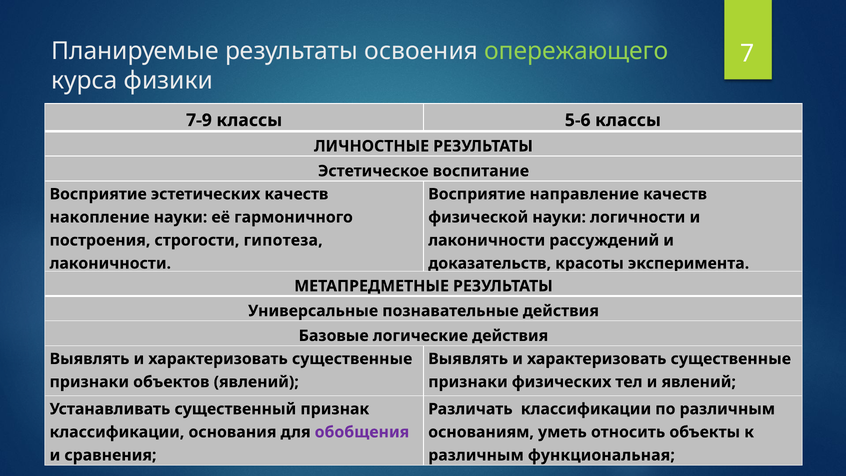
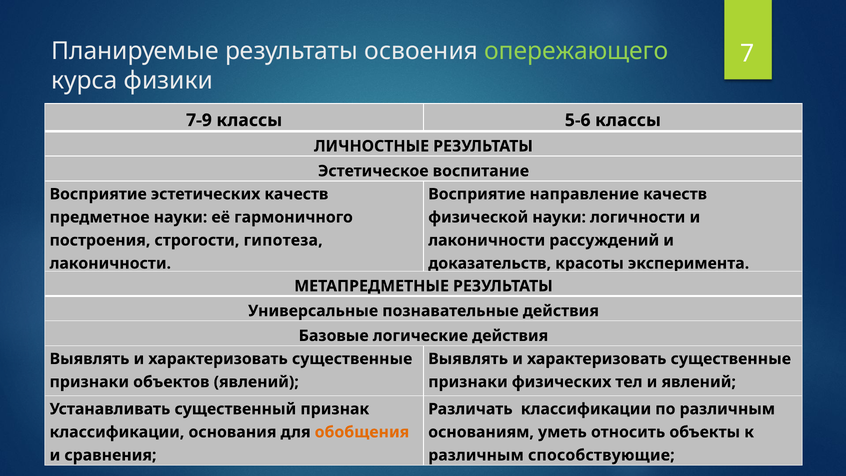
накопление: накопление -> предметное (100, 217)
обобщения colour: purple -> orange (362, 432)
функциональная: функциональная -> способствующие (601, 455)
